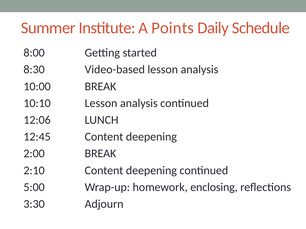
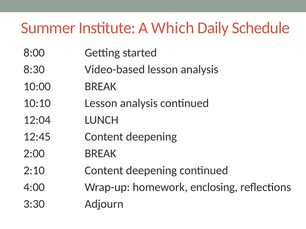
Points: Points -> Which (173, 28)
12:06: 12:06 -> 12:04 (37, 120)
5:00: 5:00 -> 4:00 (34, 188)
